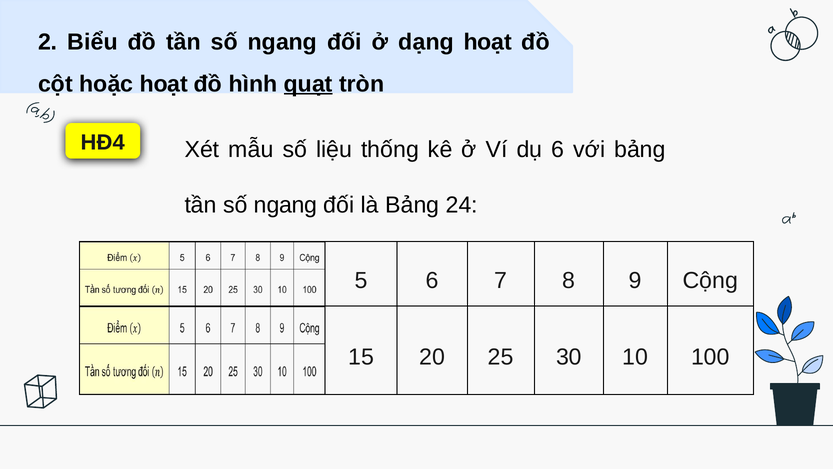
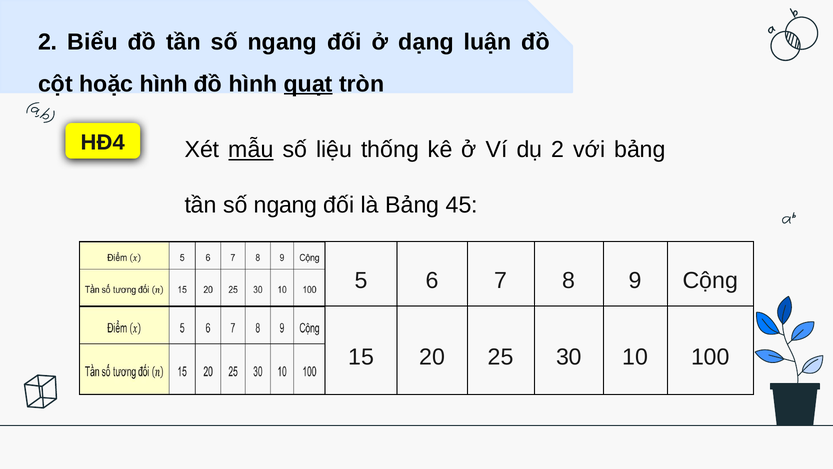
dạng hoạt: hoạt -> luận (488, 42)
hoặc hoạt: hoạt -> hình (164, 84)
mẫu underline: none -> present (251, 150)
dụ 6: 6 -> 2 (558, 150)
24: 24 -> 45 (462, 205)
